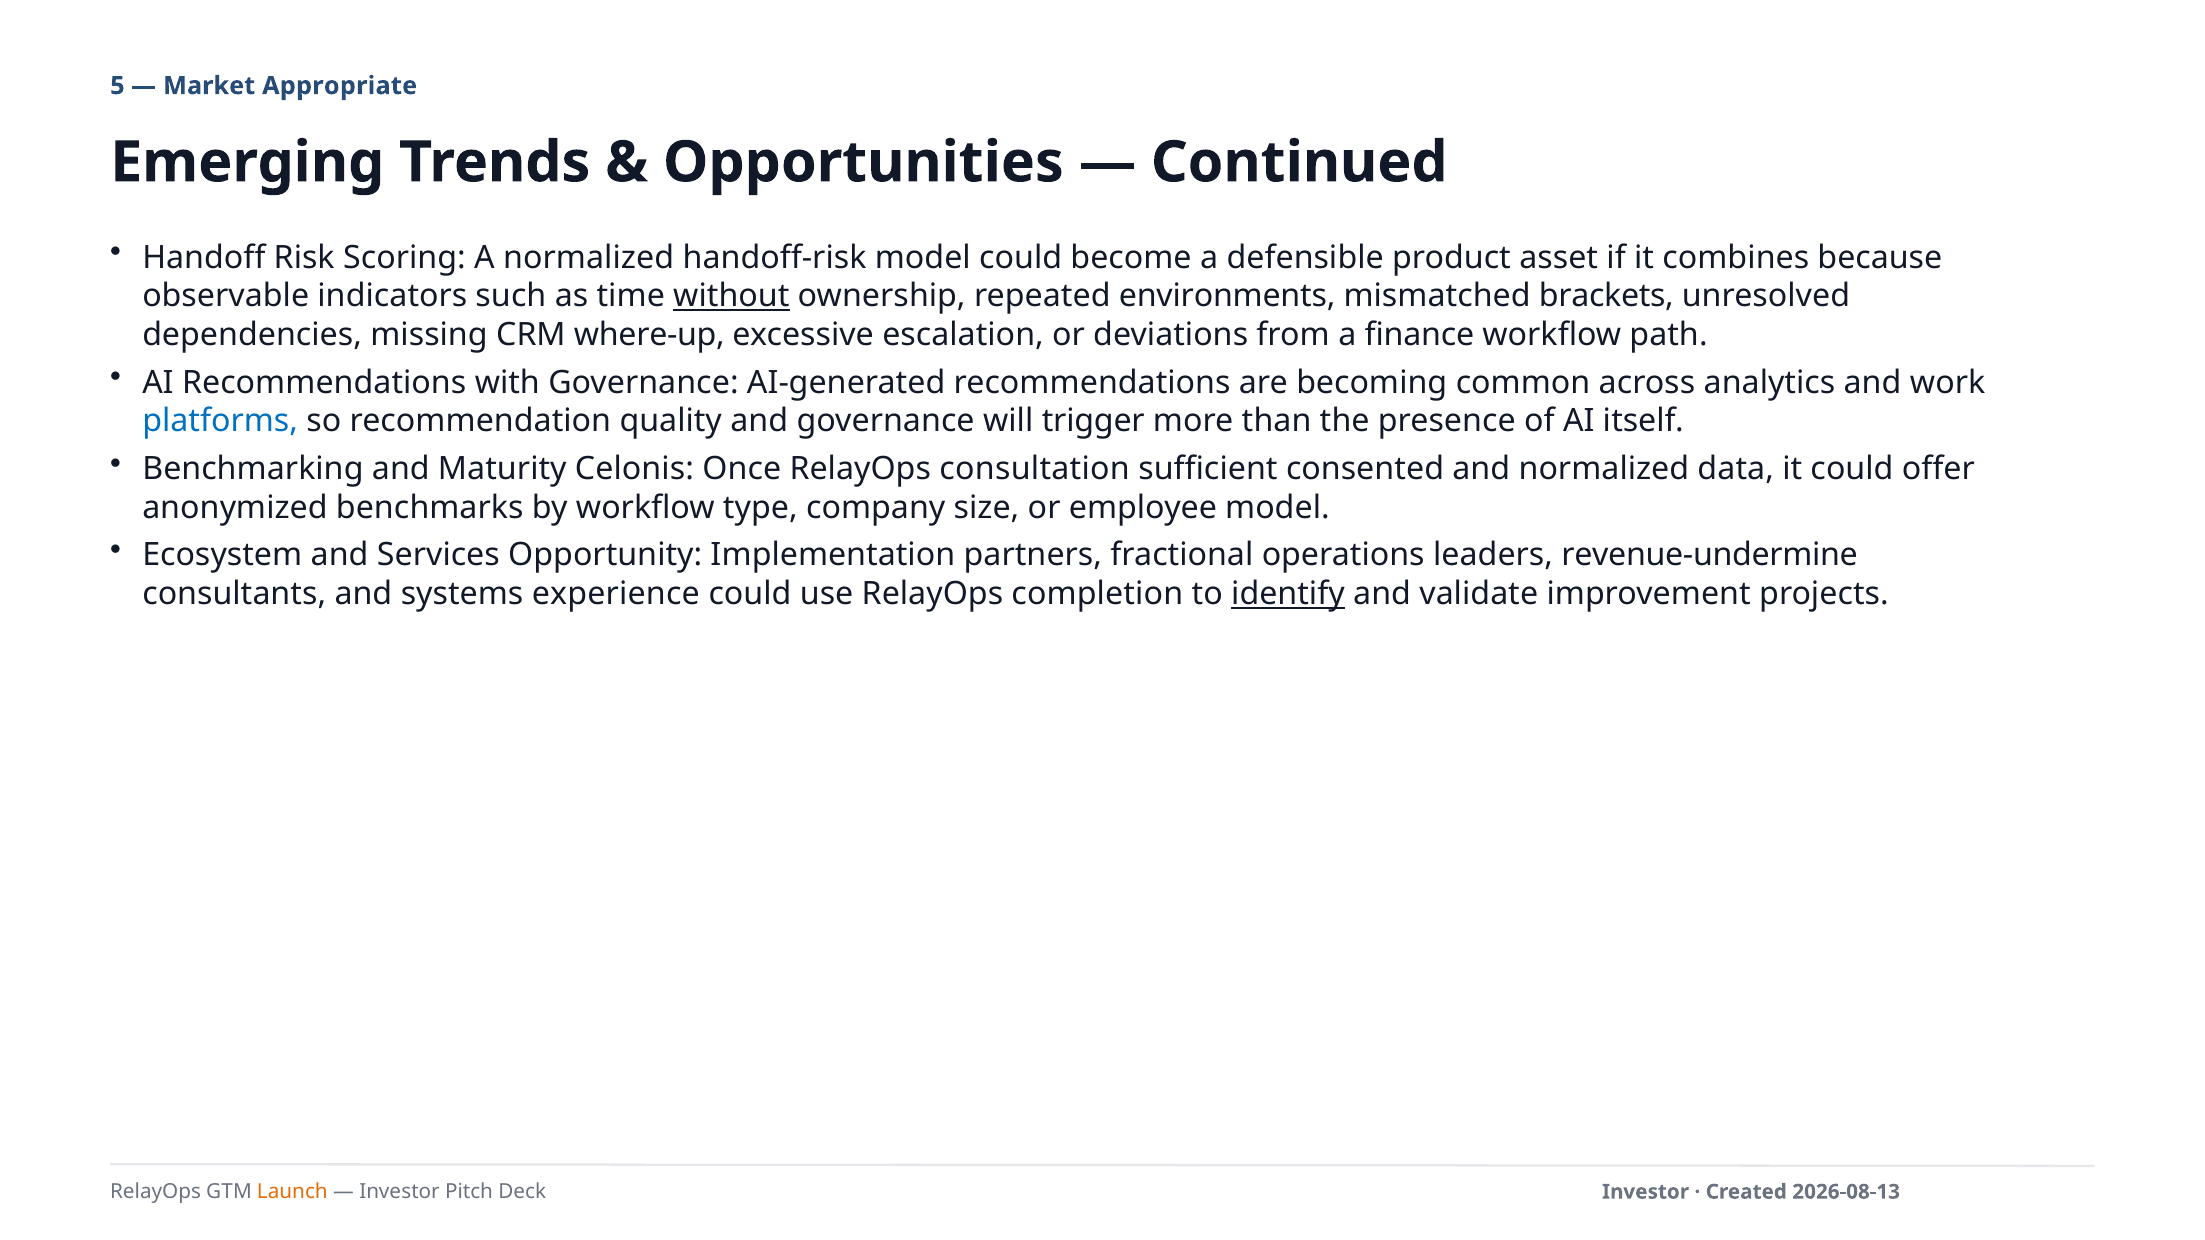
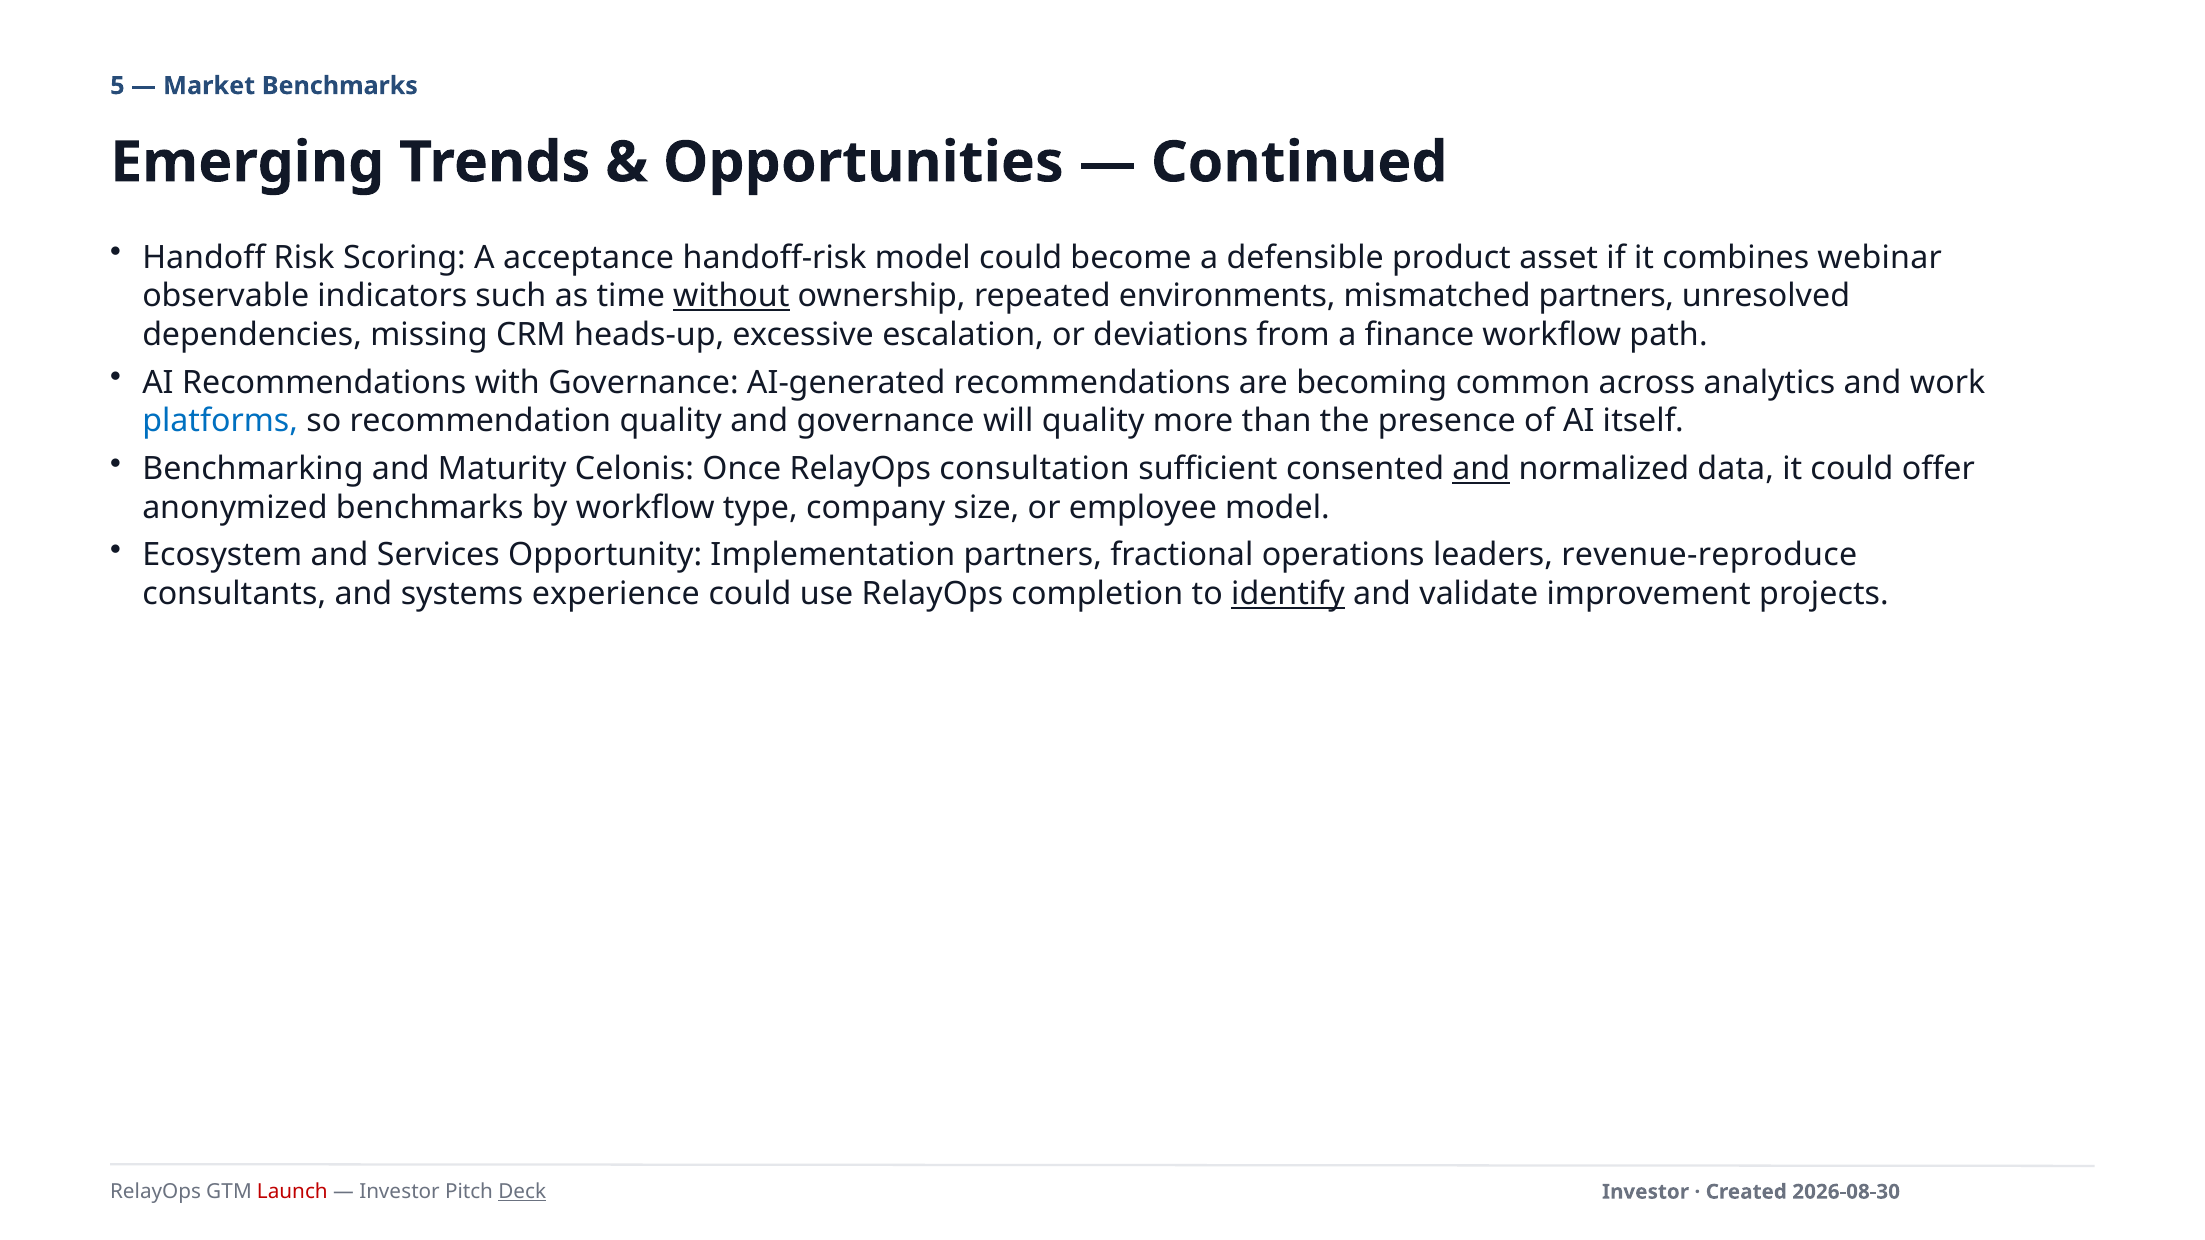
Market Appropriate: Appropriate -> Benchmarks (340, 86)
A normalized: normalized -> acceptance (589, 258)
because: because -> webinar (1880, 258)
mismatched brackets: brackets -> partners (1606, 296)
where-up: where-up -> heads-up (649, 335)
will trigger: trigger -> quality (1093, 421)
and underline: none -> present (1481, 469)
revenue-undermine: revenue-undermine -> revenue-reproduce (1709, 555)
Launch colour: orange -> red (292, 1192)
Deck underline: none -> present (522, 1192)
2026-08-13: 2026-08-13 -> 2026-08-30 (1846, 1192)
